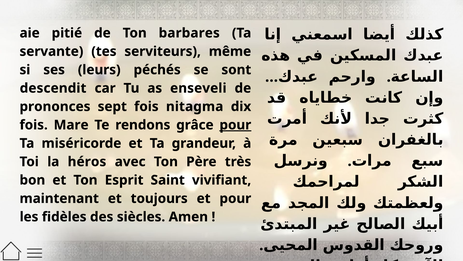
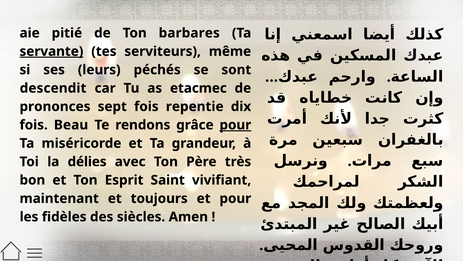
servante underline: none -> present (51, 51)
enseveli: enseveli -> etacmec (198, 88)
nitagma: nitagma -> repentie (195, 106)
Mare: Mare -> Beau (71, 125)
héros: héros -> délies (87, 161)
